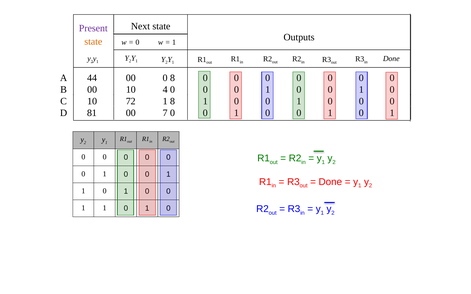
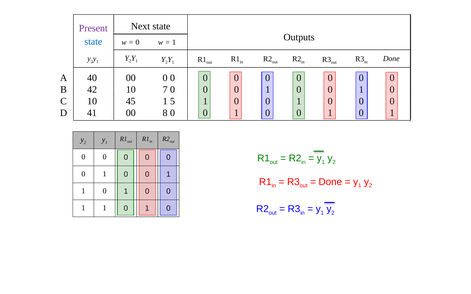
state colour: orange -> blue (93, 42)
44: 44 -> 40 (92, 78)
00 0 8: 8 -> 0 (173, 78)
B 00: 00 -> 42 (92, 90)
4: 4 -> 7 (165, 90)
72: 72 -> 45 (131, 101)
1 8: 8 -> 5 (173, 101)
81: 81 -> 41 (92, 113)
7: 7 -> 8 (165, 113)
